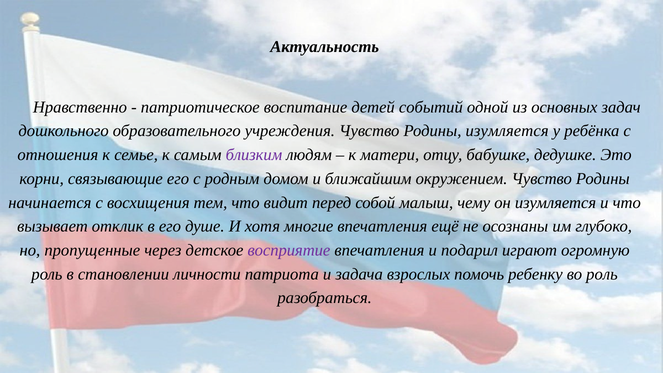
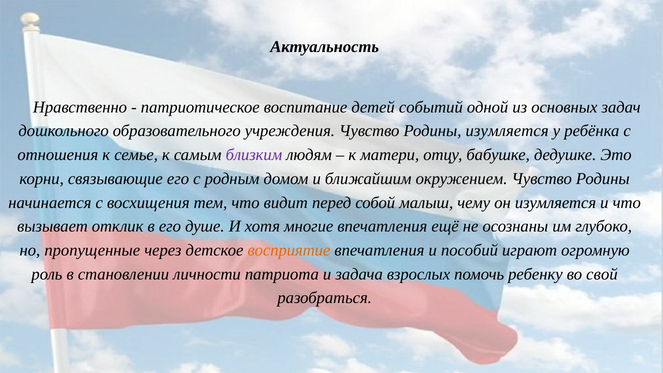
восприятие colour: purple -> orange (289, 250)
подарил: подарил -> пособий (469, 250)
во роль: роль -> свой (602, 274)
